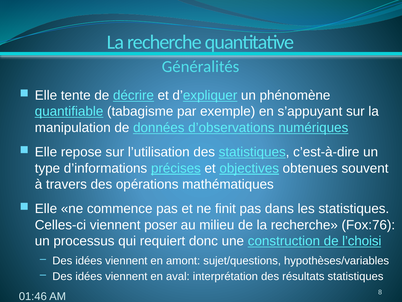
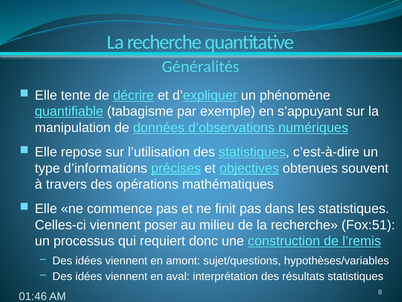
Fox:76: Fox:76 -> Fox:51 (368, 225)
l’choisi: l’choisi -> l’remis (362, 241)
